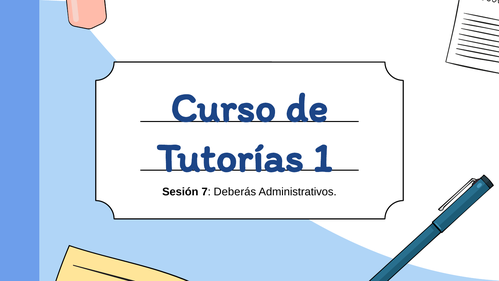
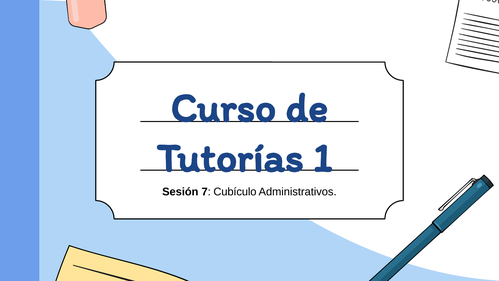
Deberás: Deberás -> Cubículo (235, 192)
